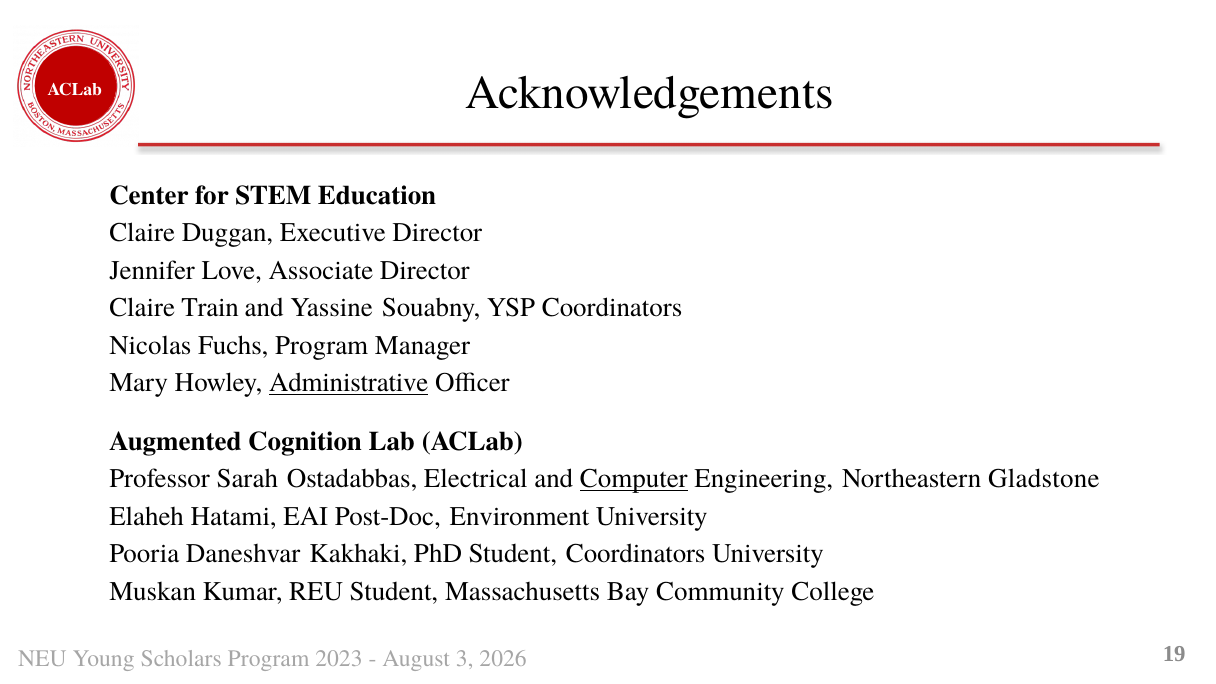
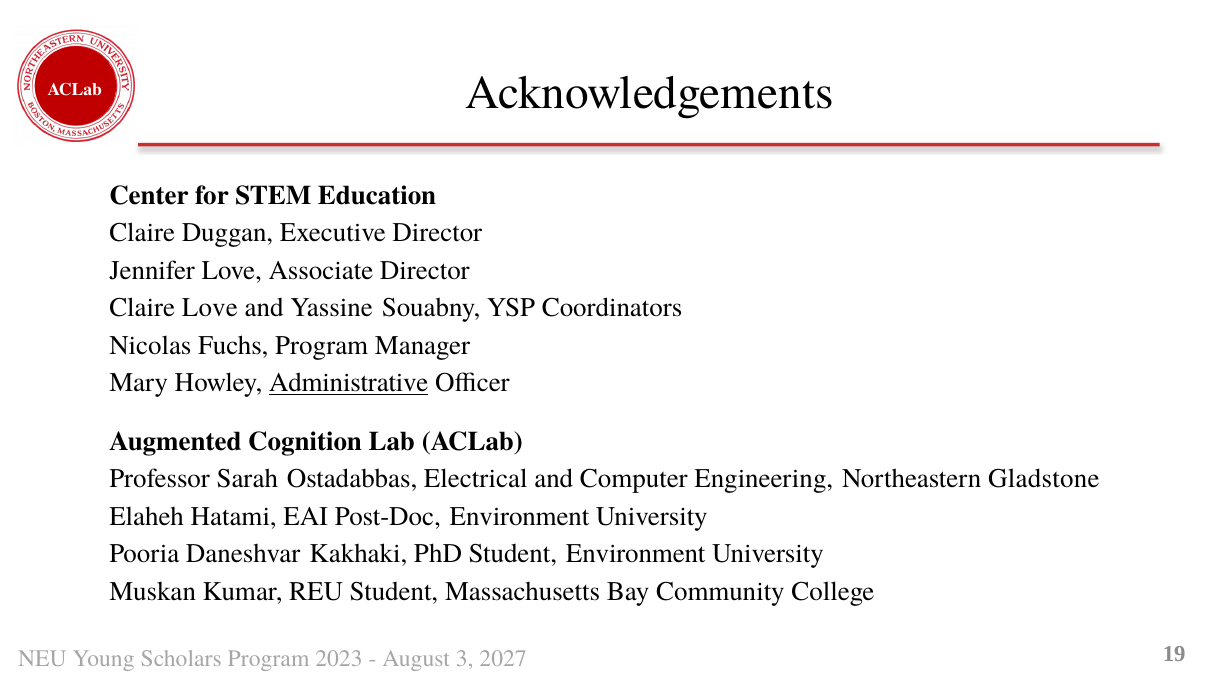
Claire Train: Train -> Love (210, 308)
Computer underline: present -> none (634, 479)
Student Coordinators: Coordinators -> Environment (636, 554)
2026: 2026 -> 2027 (503, 658)
